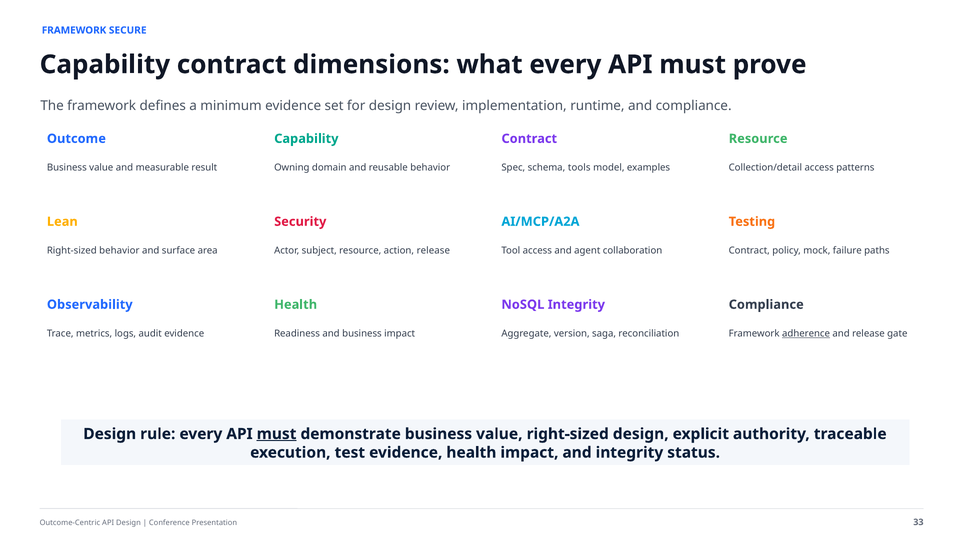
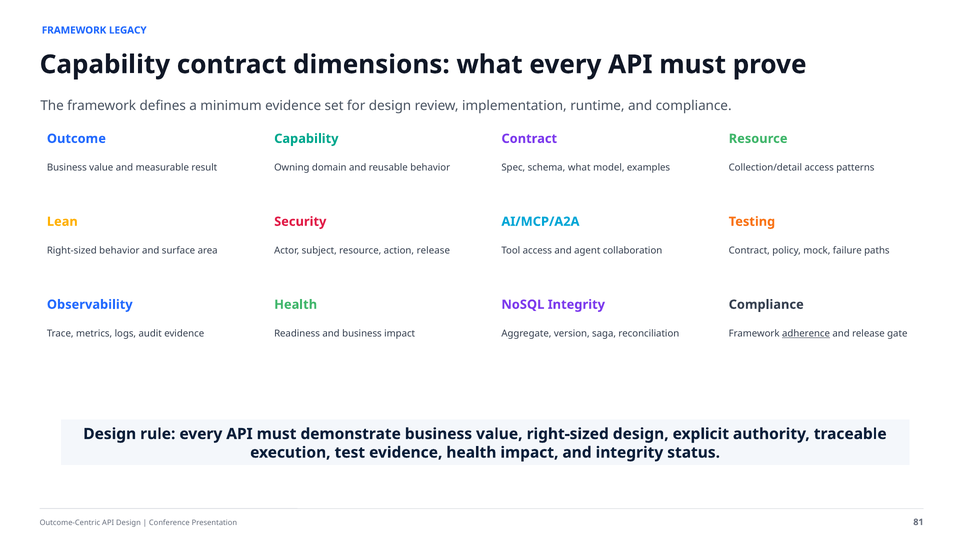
SECURE: SECURE -> LEGACY (128, 30)
schema tools: tools -> what (579, 168)
must underline: present -> none (277, 434)
33: 33 -> 81 (918, 522)
